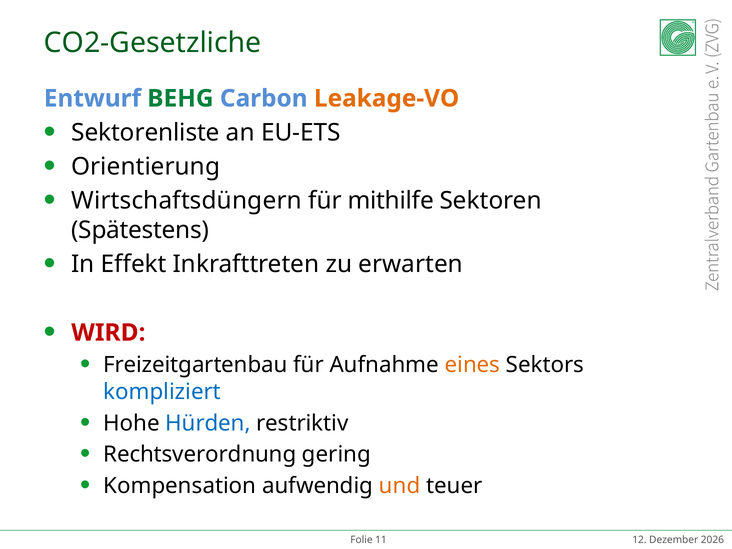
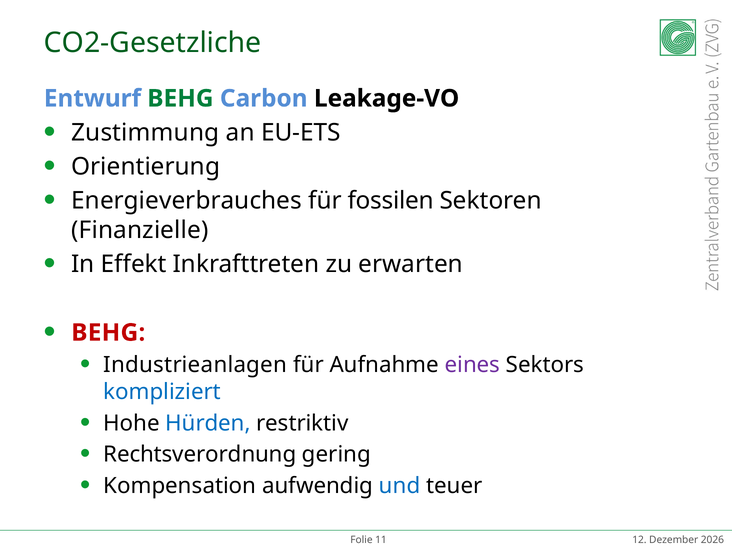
Leakage-VO colour: orange -> black (387, 98)
Sektorenliste: Sektorenliste -> Zustimmung (145, 133)
Wirtschaftsdüngern: Wirtschaftsdüngern -> Energieverbrauches (187, 201)
mithilfe: mithilfe -> fossilen (391, 201)
Spätestens: Spätestens -> Finanzielle (140, 230)
WIRD: WIRD -> BEHG (108, 333)
Freizeitgartenbau: Freizeitgartenbau -> Industrieanlagen (195, 365)
eines colour: orange -> purple (472, 365)
und colour: orange -> blue (400, 486)
